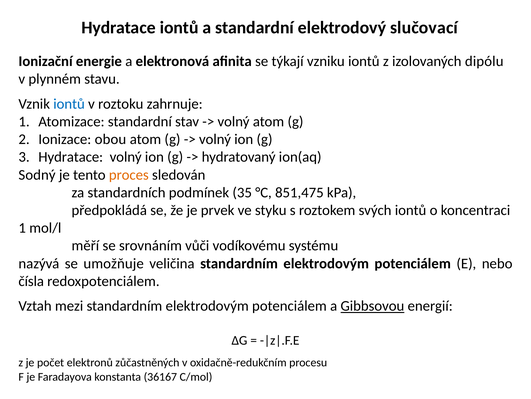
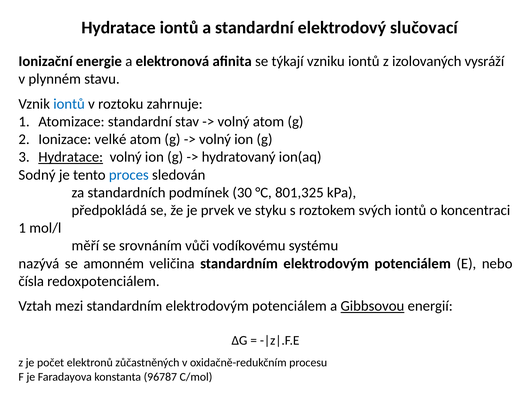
dipólu: dipólu -> vysráží (484, 61)
obou: obou -> velké (110, 139)
Hydratace underline: none -> present (71, 157)
proces colour: orange -> blue (129, 174)
35: 35 -> 30 (242, 192)
851,475: 851,475 -> 801,325 (299, 192)
umožňuje: umožňuje -> amonném (114, 263)
36167: 36167 -> 96787 (160, 376)
